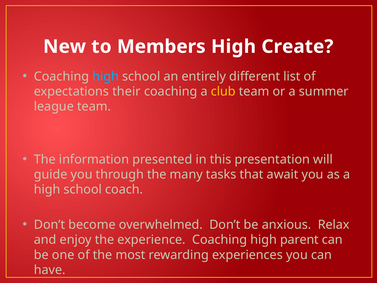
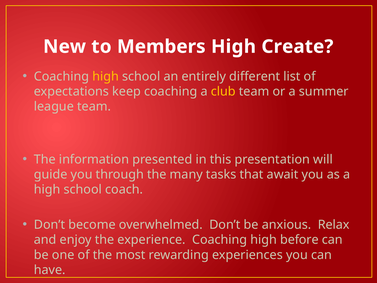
high colour: light blue -> yellow (106, 76)
their: their -> keep (127, 91)
parent: parent -> before (299, 240)
